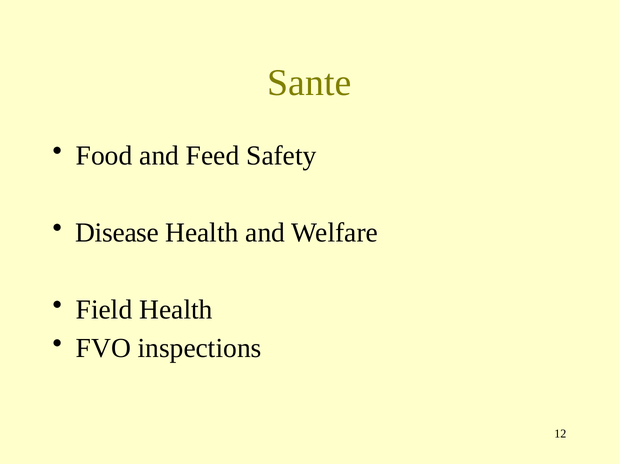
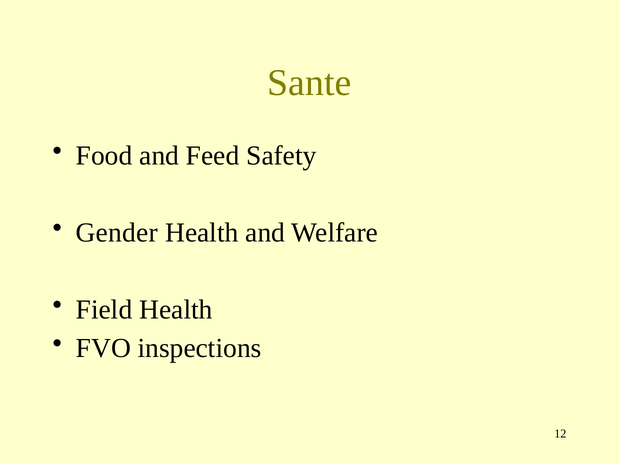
Disease: Disease -> Gender (117, 233)
